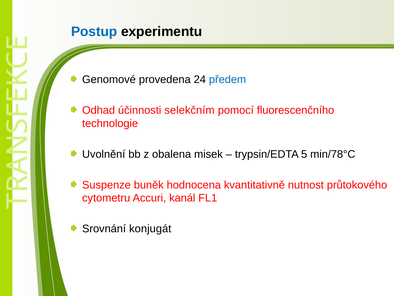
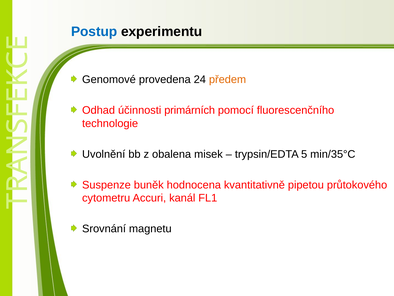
předem colour: blue -> orange (228, 79)
selekčním: selekčním -> primárních (190, 110)
min/78°C: min/78°C -> min/35°C (333, 154)
nutnost: nutnost -> pipetou (306, 185)
konjugát: konjugát -> magnetu (150, 228)
